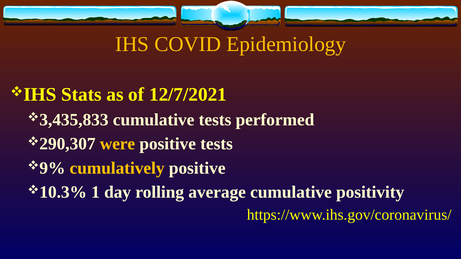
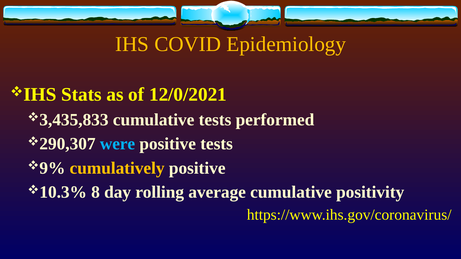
12/7/2021: 12/7/2021 -> 12/0/2021 (188, 95)
were colour: yellow -> light blue (117, 144)
1: 1 -> 8 (96, 192)
